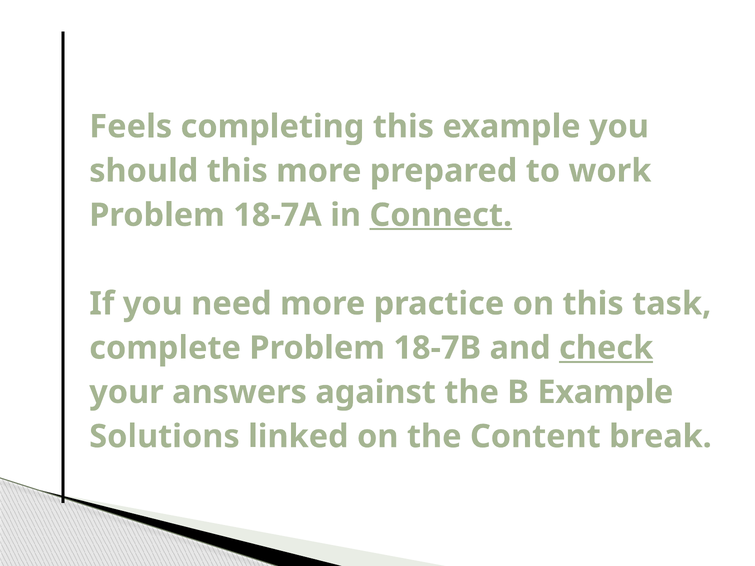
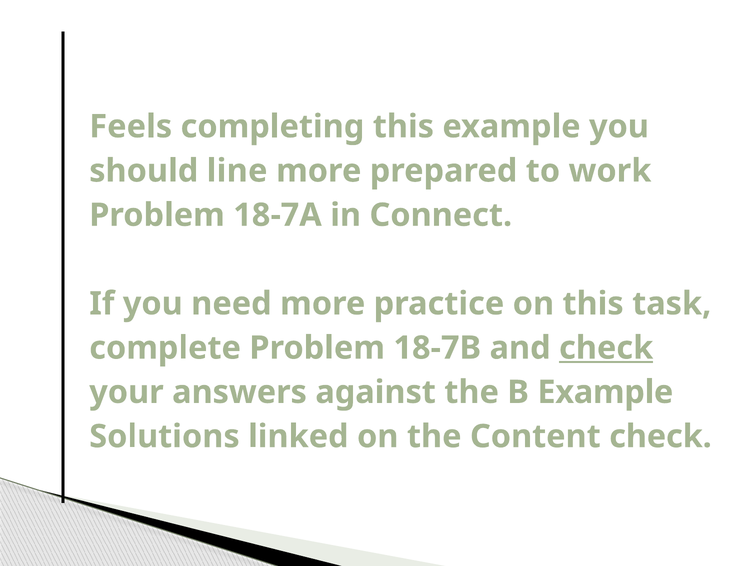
should this: this -> line (237, 171)
Connect underline: present -> none (441, 215)
Content break: break -> check (660, 437)
